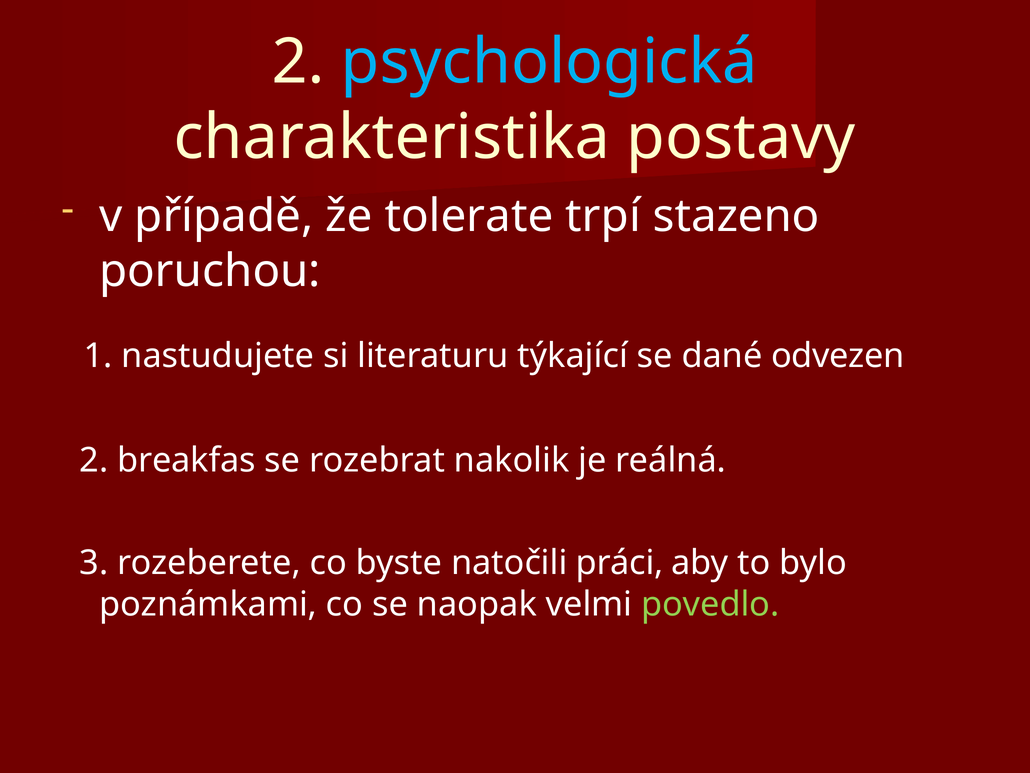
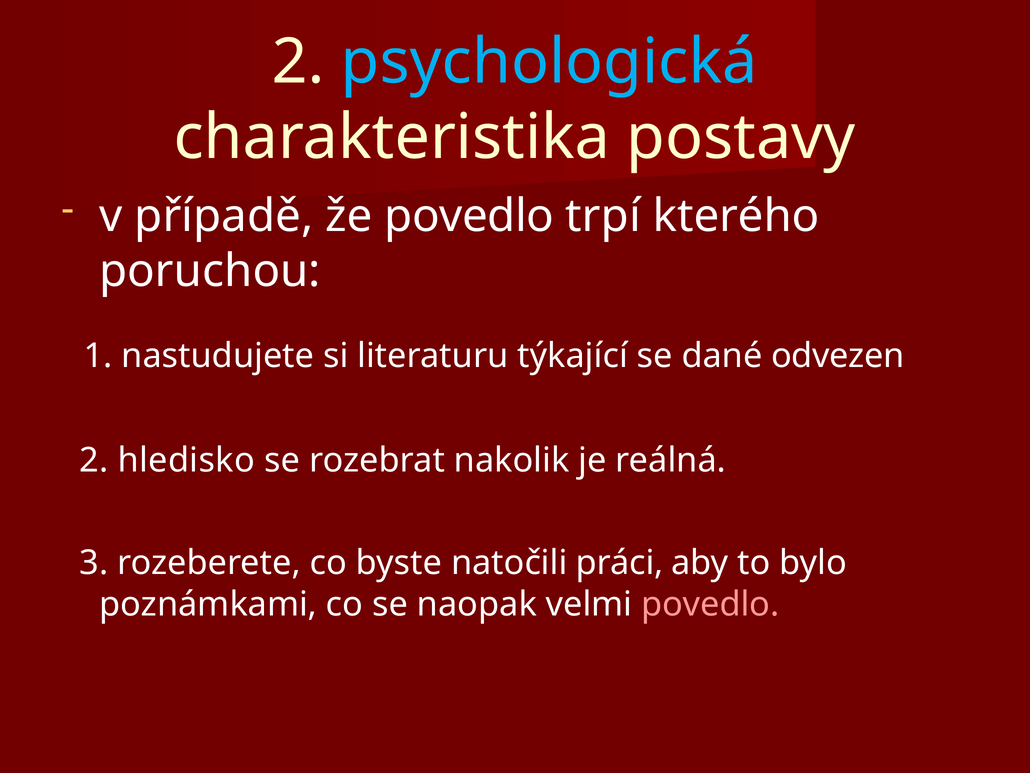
že tolerate: tolerate -> povedlo (469, 216)
stazeno: stazeno -> kterého (736, 216)
breakfas: breakfas -> hledisko (186, 460)
povedlo colour: light green -> pink (710, 604)
